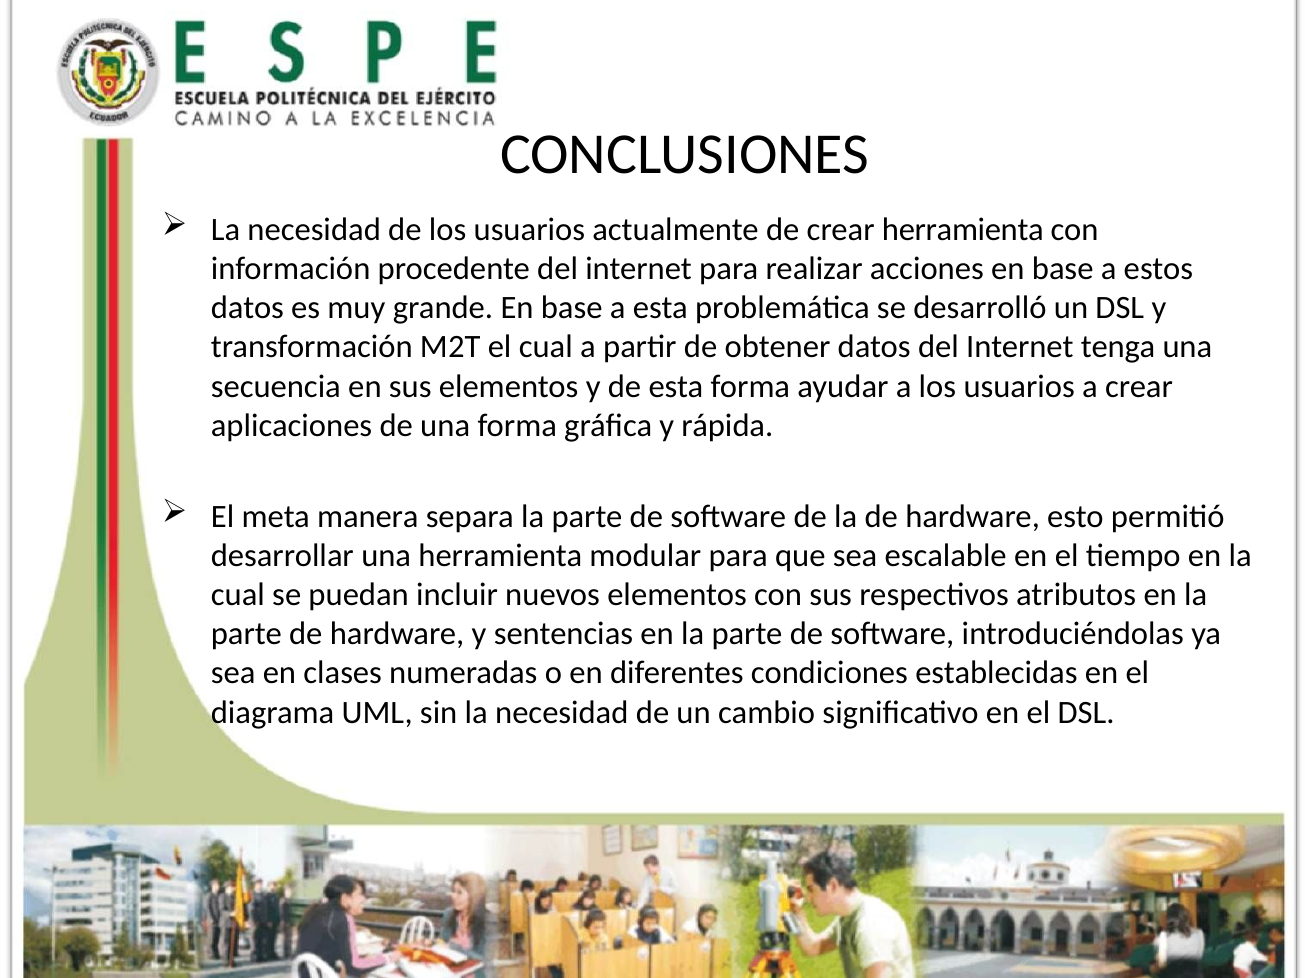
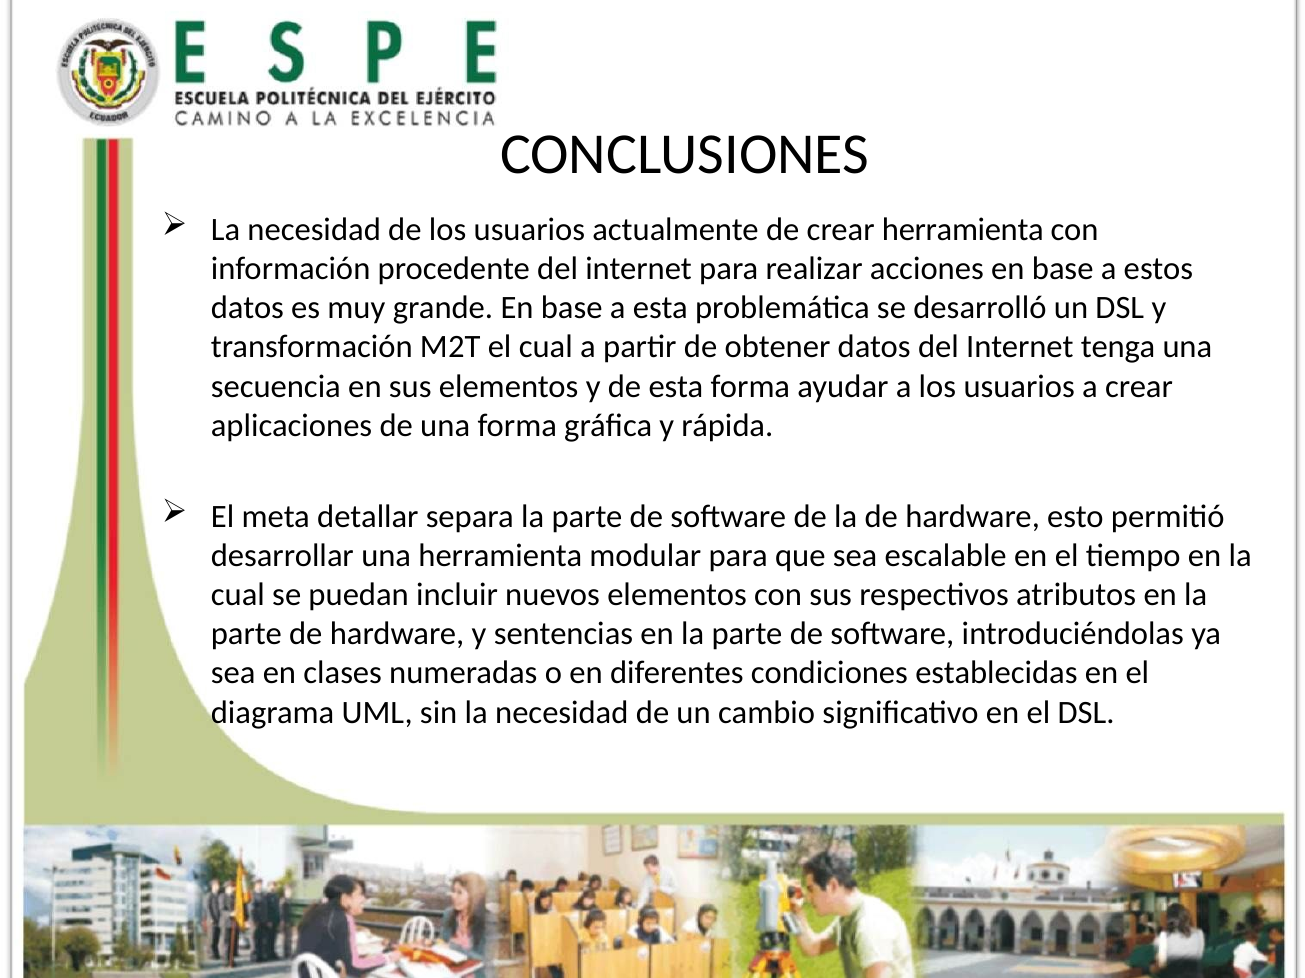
manera: manera -> detallar (368, 517)
